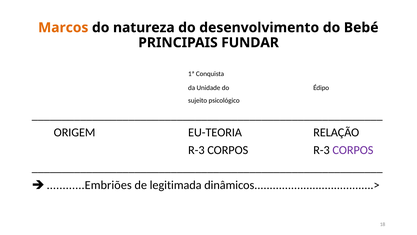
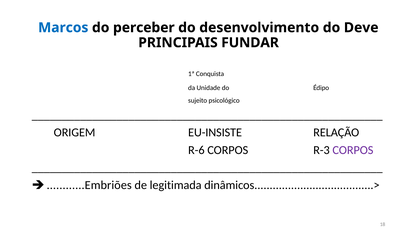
Marcos colour: orange -> blue (63, 28)
natureza: natureza -> perceber (144, 28)
Bebé: Bebé -> Deve (361, 28)
EU-TEORIA: EU-TEORIA -> EU-INSISTE (215, 132)
R-3: R-3 -> R-6 (196, 150)
